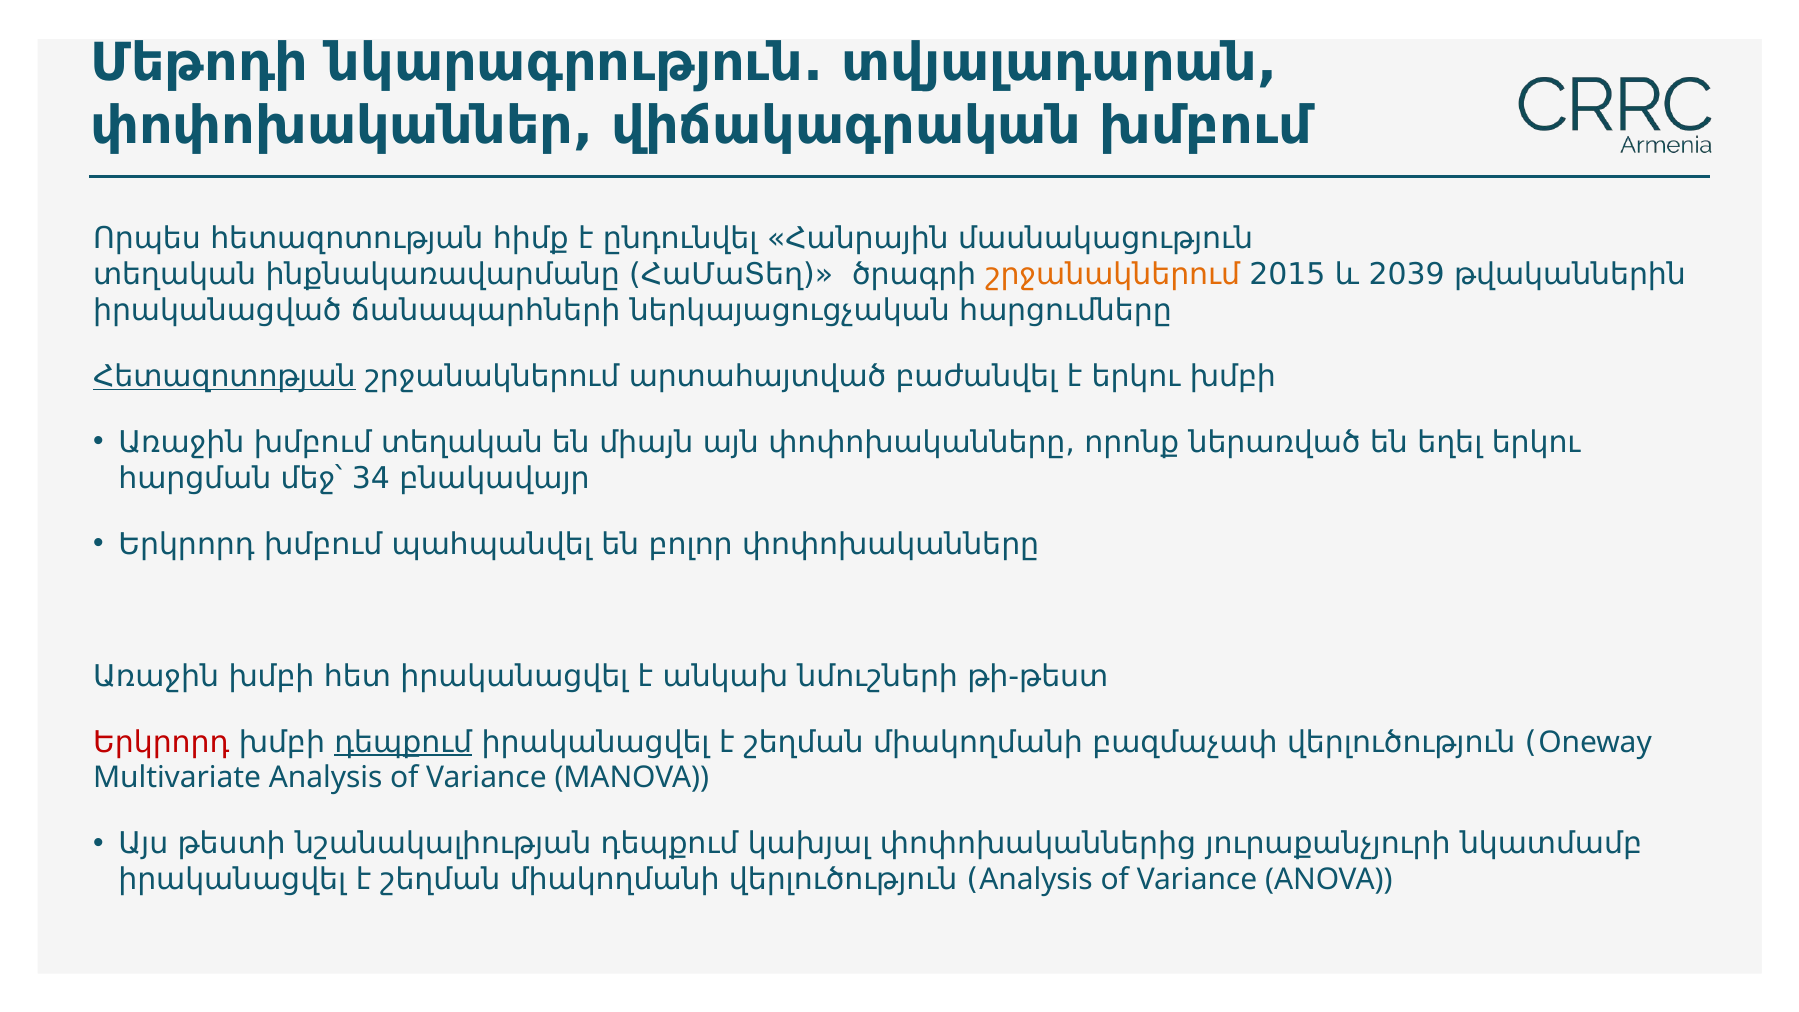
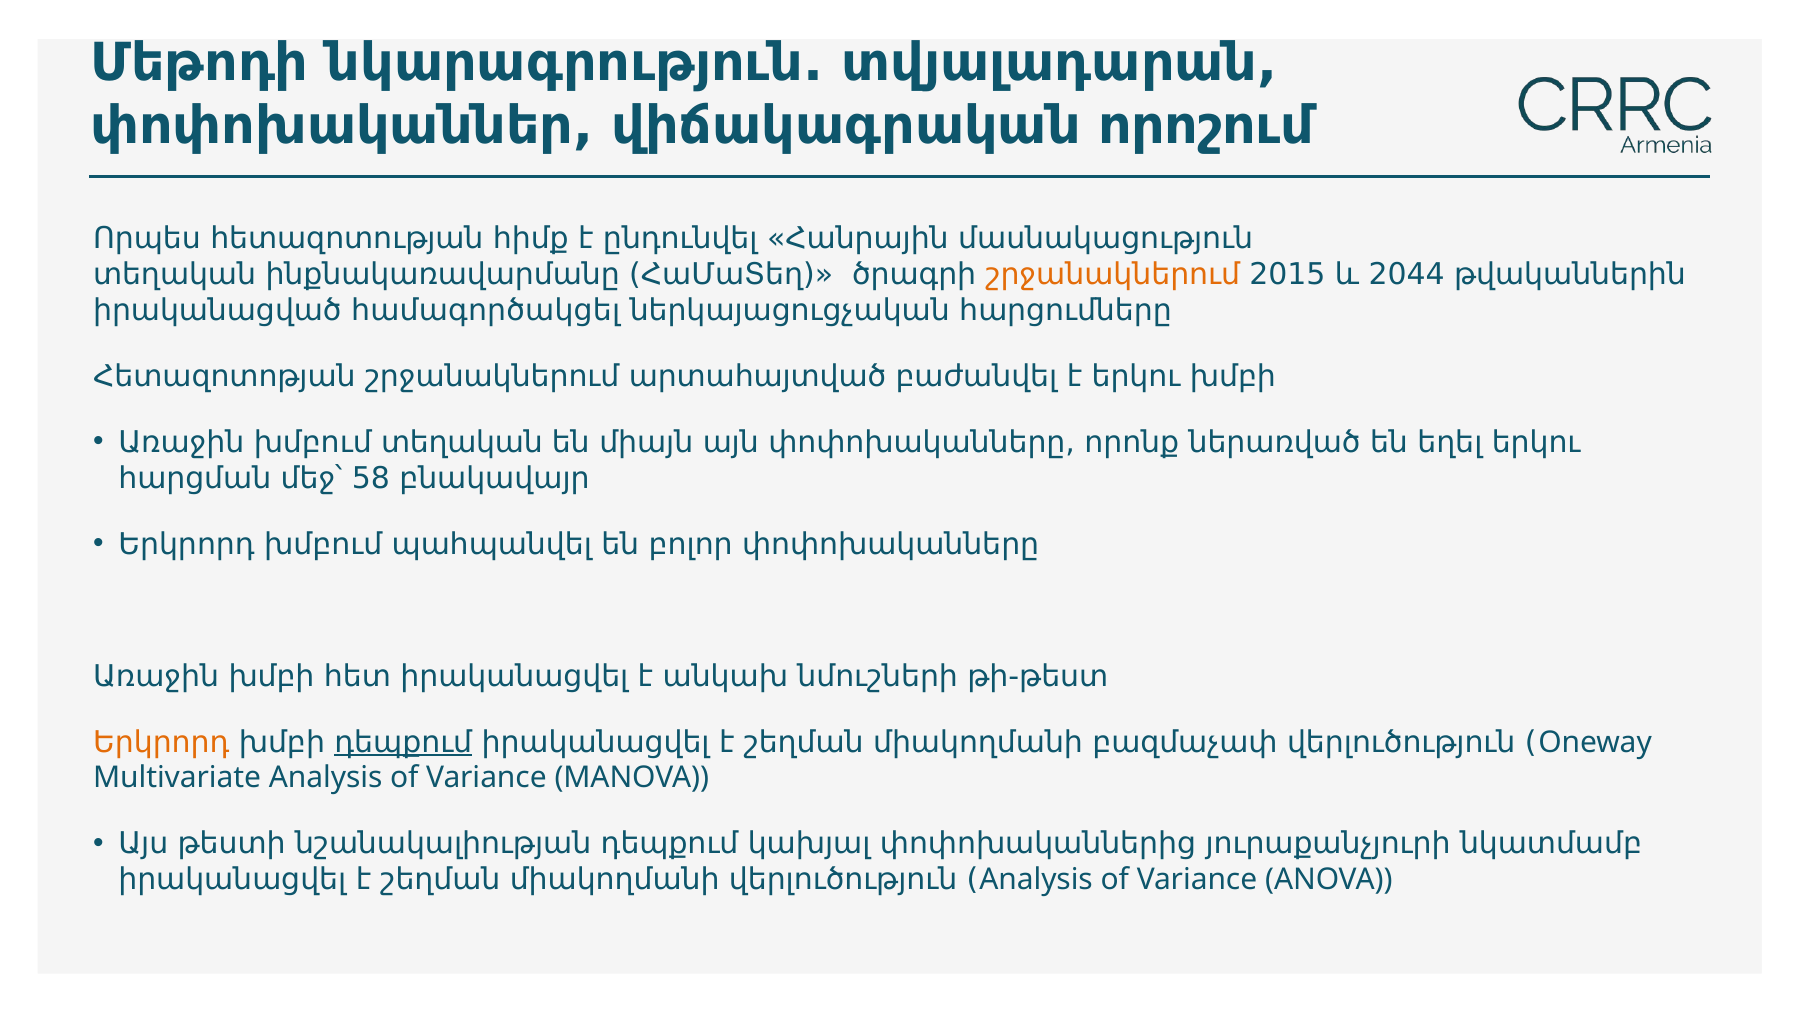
վիճակագրական խմբում: խմբում -> որոշում (1206, 126)
2039: 2039 -> 2044 (1407, 275)
ճանապարհների: ճանապարհների -> համագործակցել (486, 311)
Հետազոտոթյան underline: present -> none (224, 377)
34: 34 -> 58 (371, 478)
Երկրորդ colour: red -> orange (161, 742)
